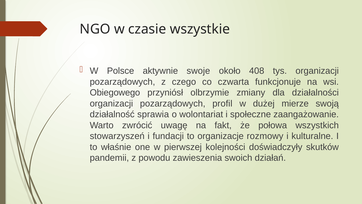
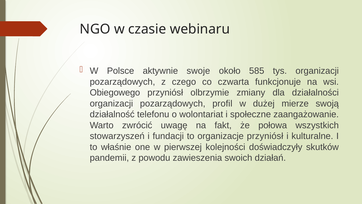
wszystkie: wszystkie -> webinaru (200, 29)
408: 408 -> 585 (257, 71)
sprawia: sprawia -> telefonu (153, 114)
organizacje rozmowy: rozmowy -> przyniósł (265, 136)
